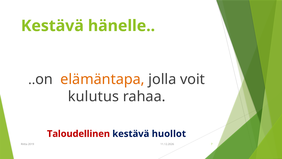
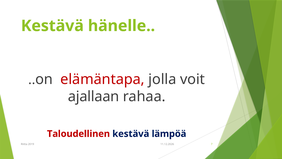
elämäntapa colour: orange -> red (103, 79)
kulutus: kulutus -> ajallaan (94, 96)
huollot: huollot -> lämpöä (169, 133)
